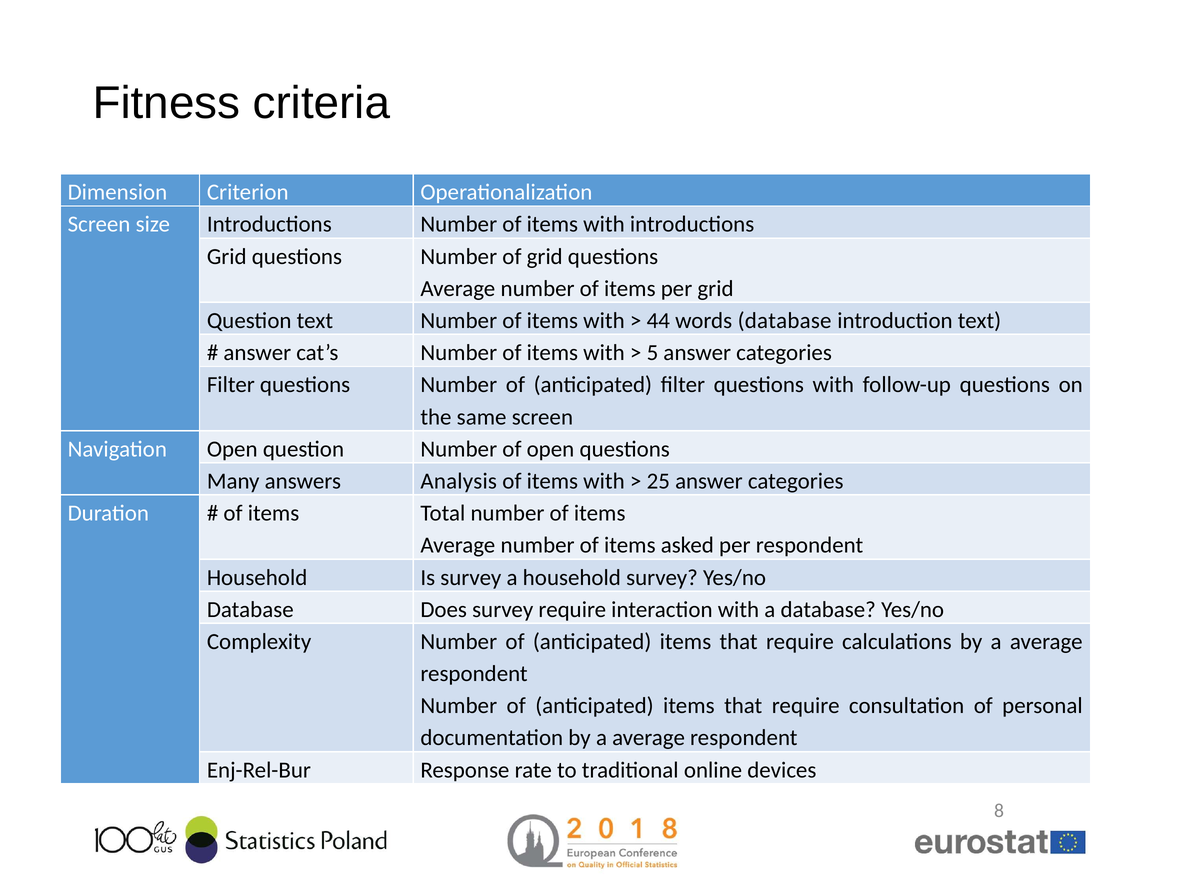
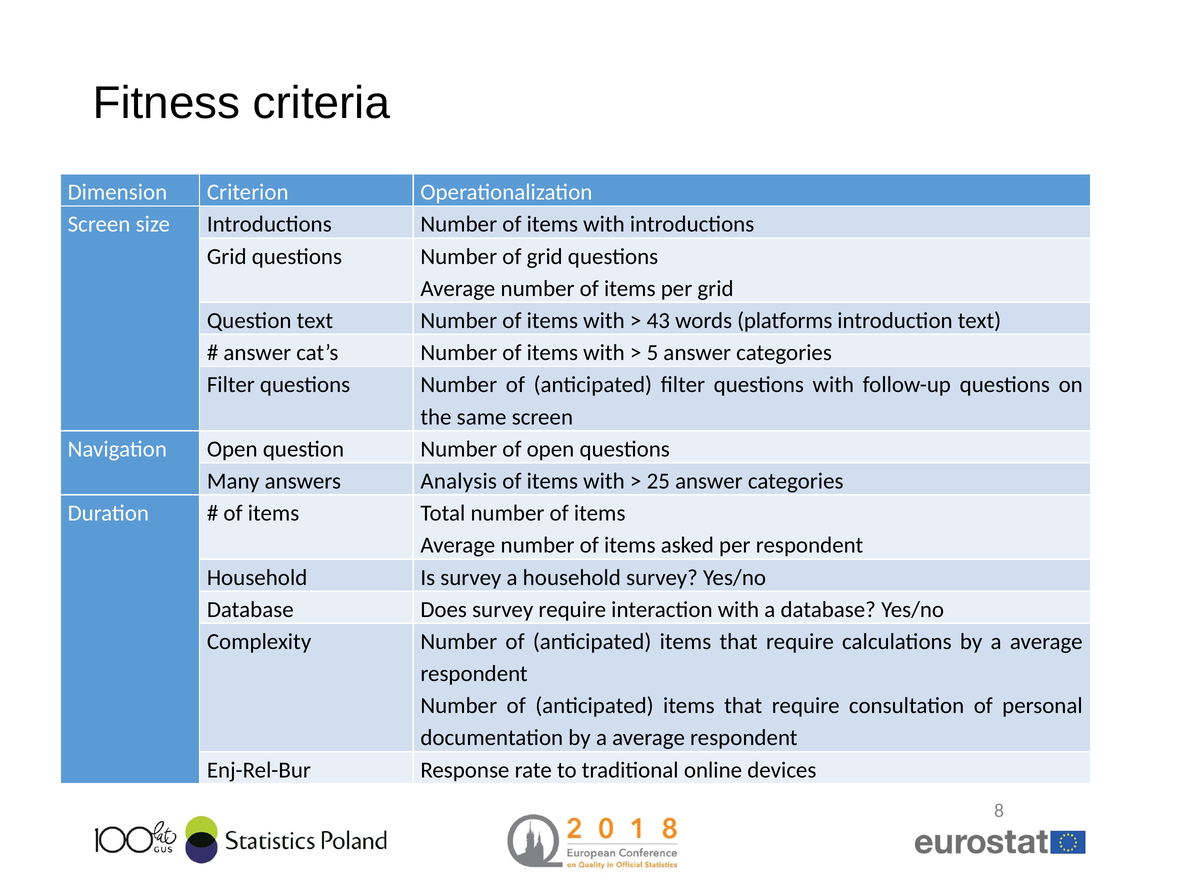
44: 44 -> 43 (658, 321)
words database: database -> platforms (785, 321)
